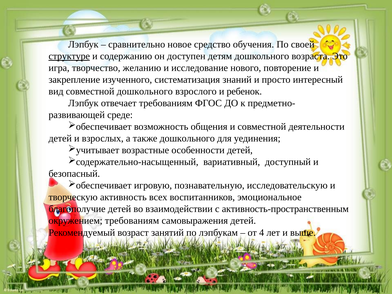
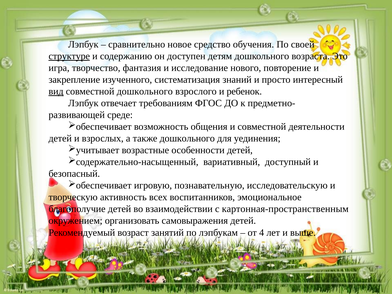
желанию: желанию -> фантазия (142, 68)
вид underline: none -> present (56, 91)
активность-пространственным: активность-пространственным -> картонная-пространственным (285, 209)
окружением требованиям: требованиям -> организовать (132, 221)
